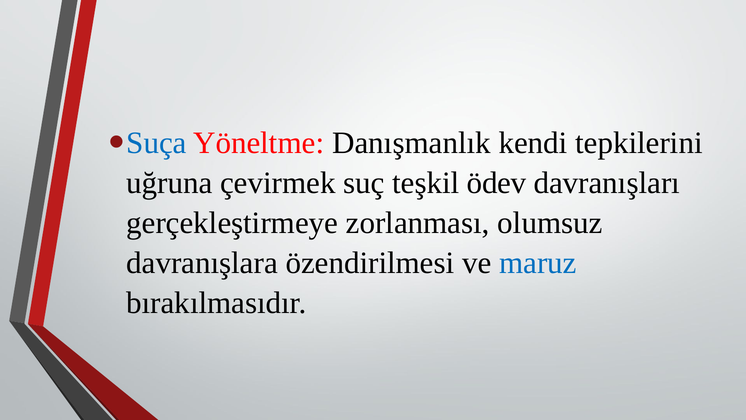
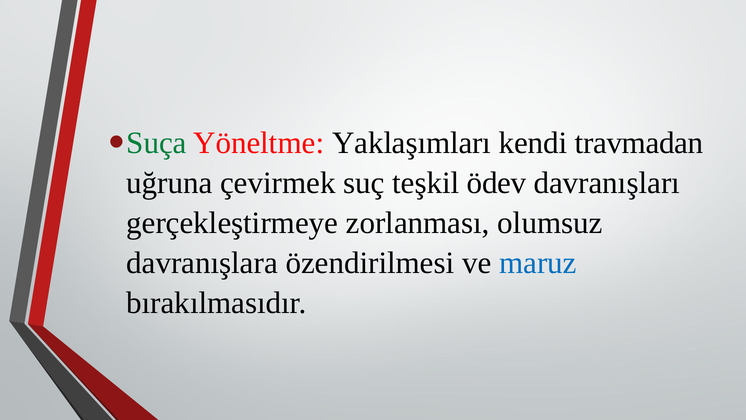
Suça colour: blue -> green (156, 143)
Danışmanlık: Danışmanlık -> Yaklaşımları (412, 143)
tepkilerini: tepkilerini -> travmadan (639, 143)
